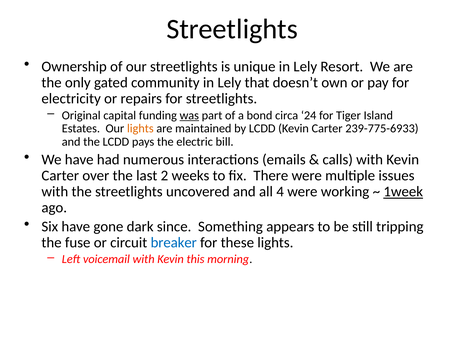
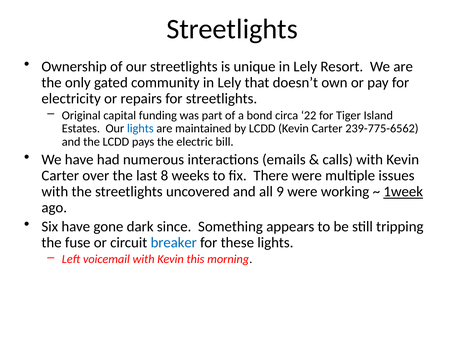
was underline: present -> none (189, 115)
24: 24 -> 22 (309, 115)
lights colour: orange -> blue (140, 128)
239-775-6933: 239-775-6933 -> 239-775-6562 (382, 128)
2: 2 -> 8 (164, 176)
4: 4 -> 9 (280, 192)
